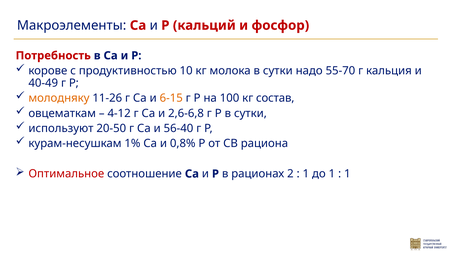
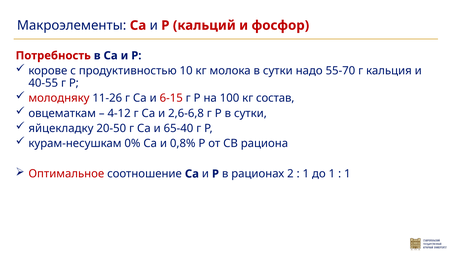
40-49: 40-49 -> 40-55 (43, 83)
молодняку colour: orange -> red (59, 98)
6-15 colour: orange -> red (171, 98)
используют: используют -> яйцекладку (61, 128)
56-40: 56-40 -> 65-40 (178, 128)
1%: 1% -> 0% (132, 144)
